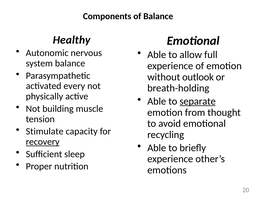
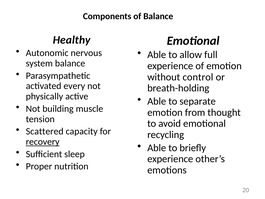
outlook: outlook -> control (198, 77)
separate underline: present -> none (198, 101)
Stimulate: Stimulate -> Scattered (45, 131)
